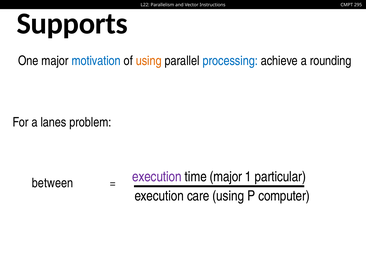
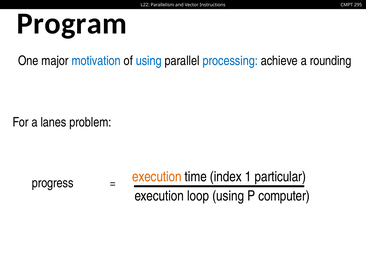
Supports: Supports -> Program (72, 24)
using colour: orange -> blue (149, 61)
between: between -> progress (53, 183)
execution colour: purple -> orange (157, 177)
time major: major -> index (226, 177)
care: care -> loop (198, 196)
